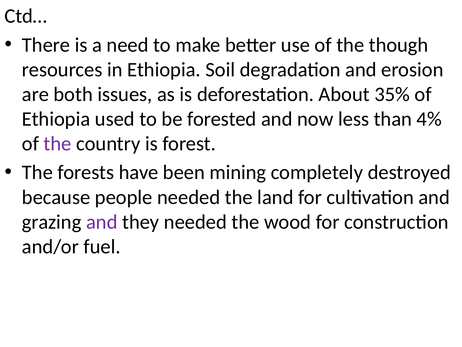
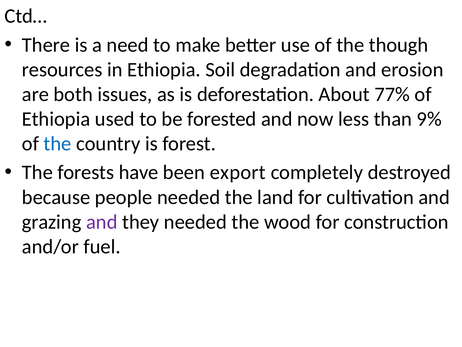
35%: 35% -> 77% (392, 94)
4%: 4% -> 9% (429, 119)
the colour: purple -> blue (58, 144)
mining: mining -> export (238, 172)
